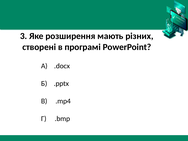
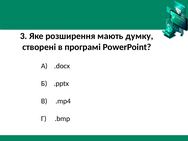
різних: різних -> думку (139, 36)
